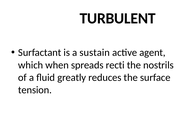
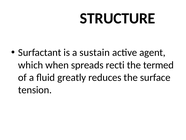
TURBULENT: TURBULENT -> STRUCTURE (118, 18)
nostrils: nostrils -> termed (158, 65)
